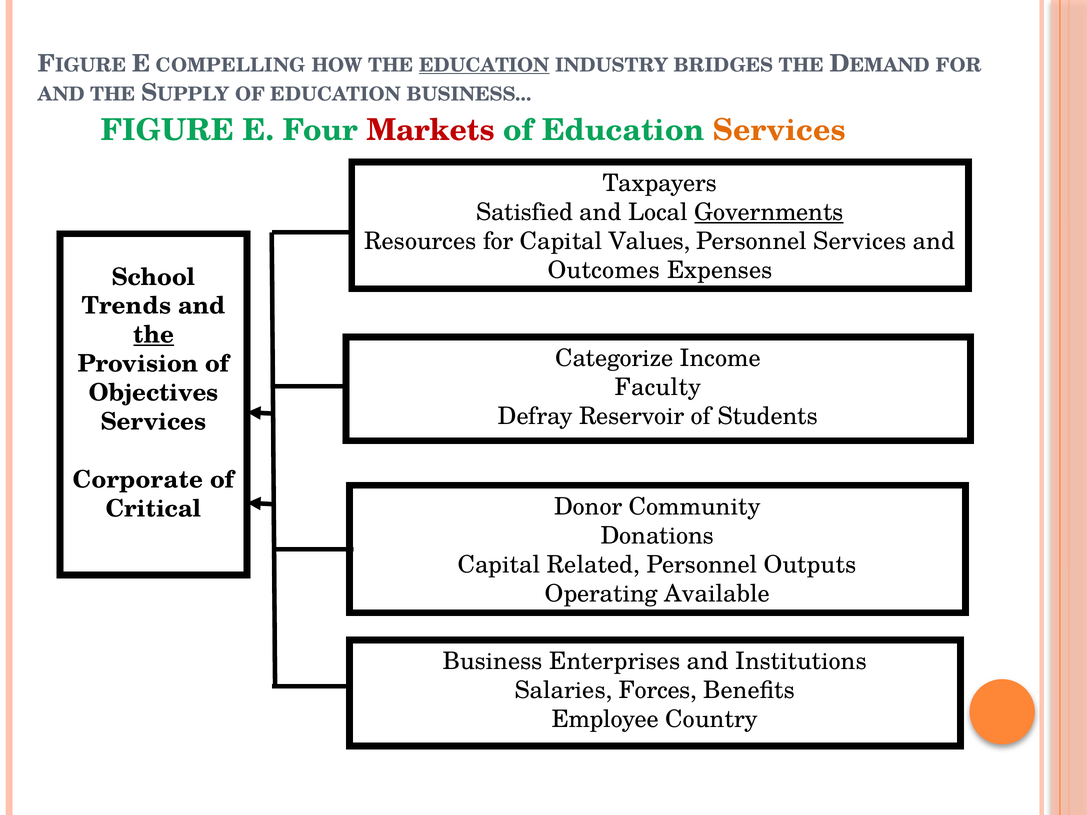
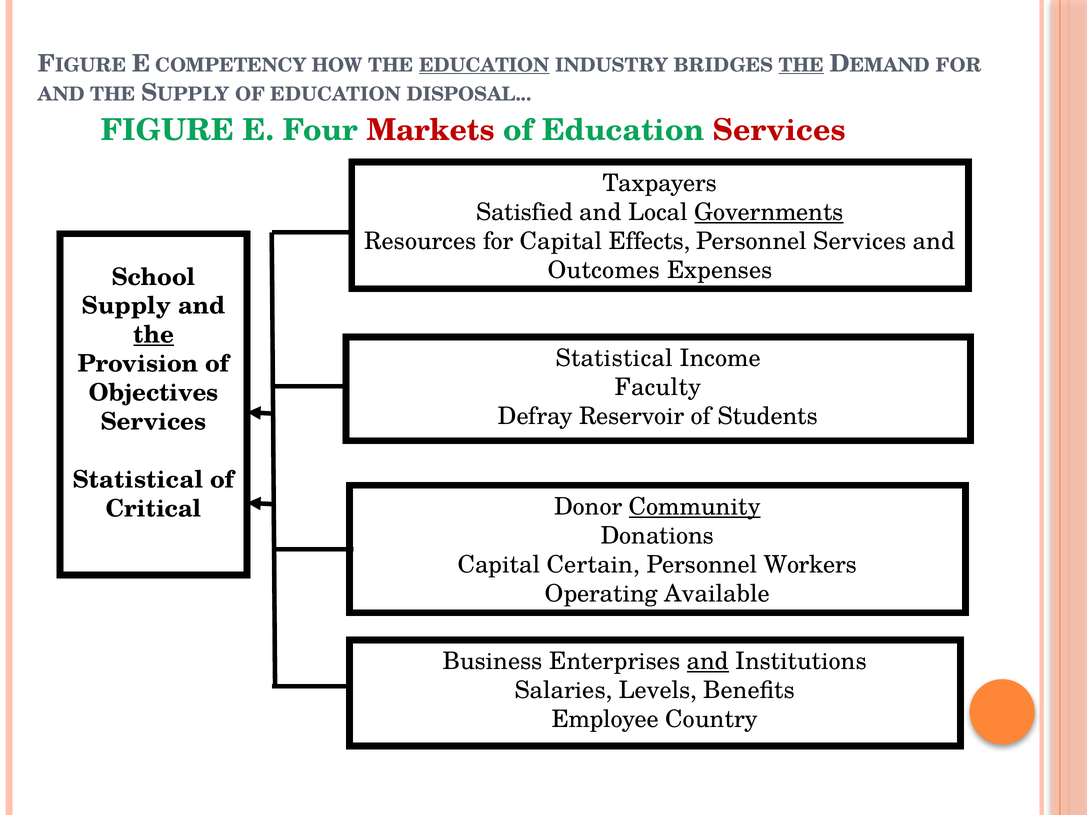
COMPELLING: COMPELLING -> COMPETENCY (231, 65)
THE underline: none -> present (801, 65)
EDUCATION BUSINESS: BUSINESS -> DISPOSAL (469, 94)
Services colour: orange -> red (779, 130)
Values: Values -> Effects (650, 241)
Trends: Trends -> Supply (126, 306)
Categorize: Categorize -> Statistical (614, 359)
Corporate: Corporate -> Statistical (138, 480)
Community underline: none -> present (695, 507)
Related: Related -> Certain (593, 565)
Outputs: Outputs -> Workers (810, 565)
and underline: none -> present (708, 662)
Forces: Forces -> Levels (658, 691)
